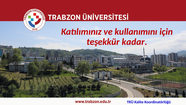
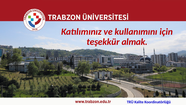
kadar: kadar -> almak (135, 42)
